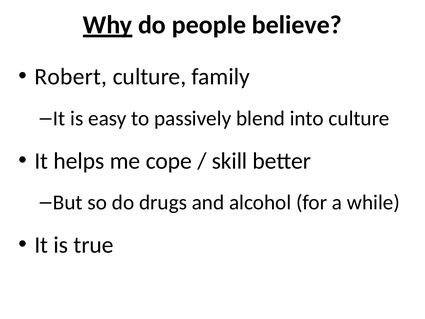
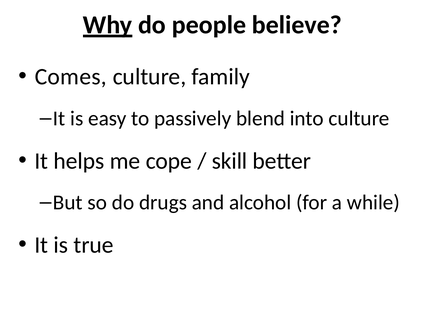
Robert: Robert -> Comes (71, 77)
